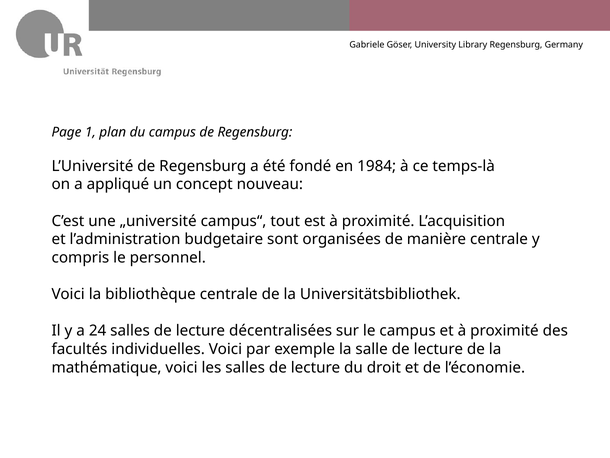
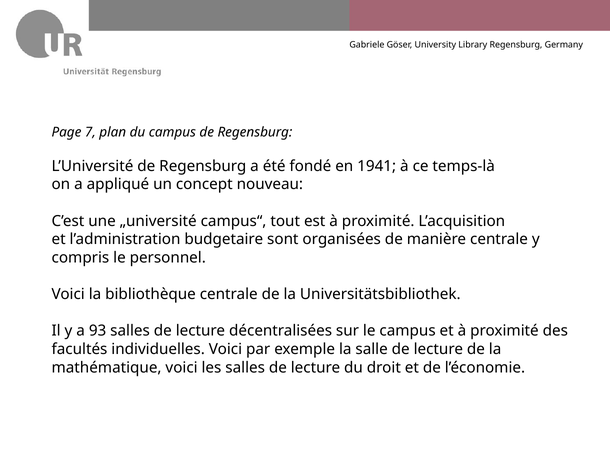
1: 1 -> 7 (90, 132)
1984: 1984 -> 1941 (377, 166)
24: 24 -> 93 (98, 331)
